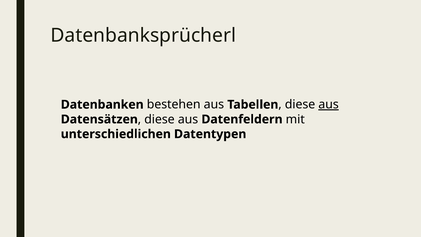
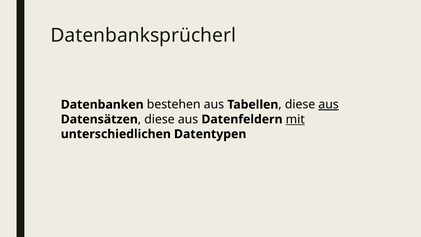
mit underline: none -> present (295, 119)
